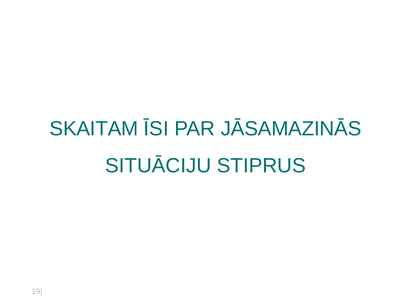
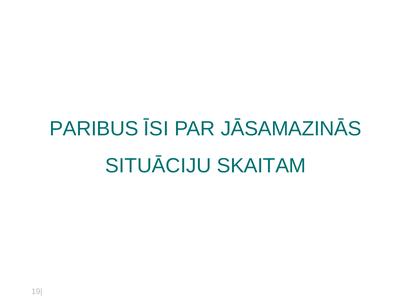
SKAITAM: SKAITAM -> PARIBUS (94, 129)
STIPRUS: STIPRUS -> SKAITAM (261, 166)
